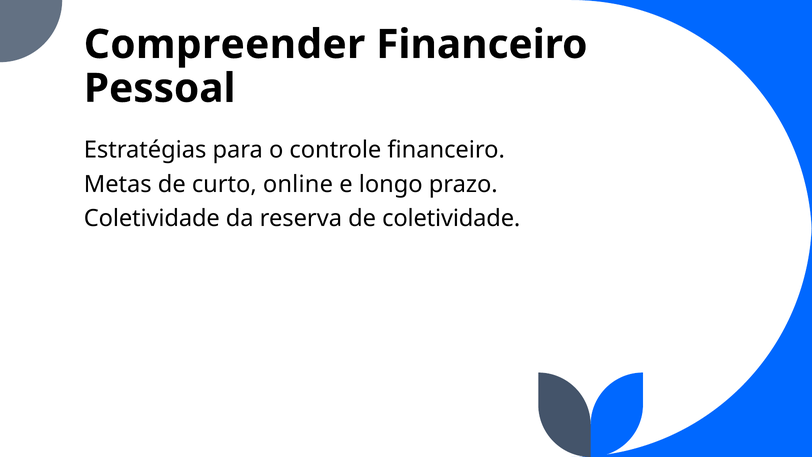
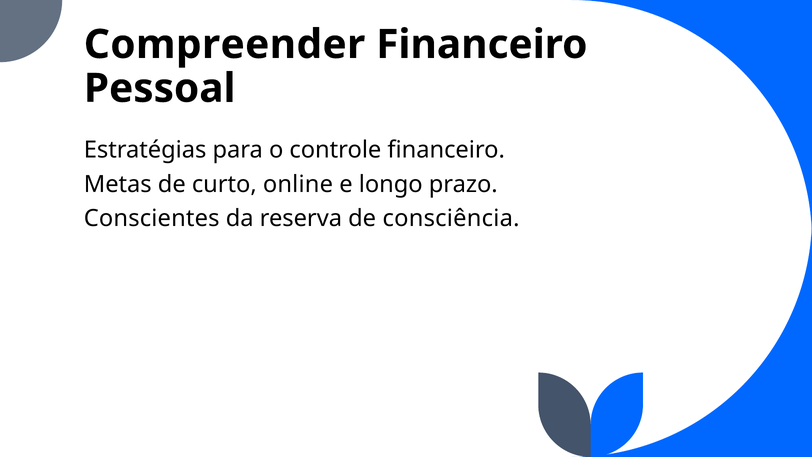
Coletividade: Coletividade -> Conscientes (152, 218)
de coletividade: coletividade -> consciência (451, 218)
